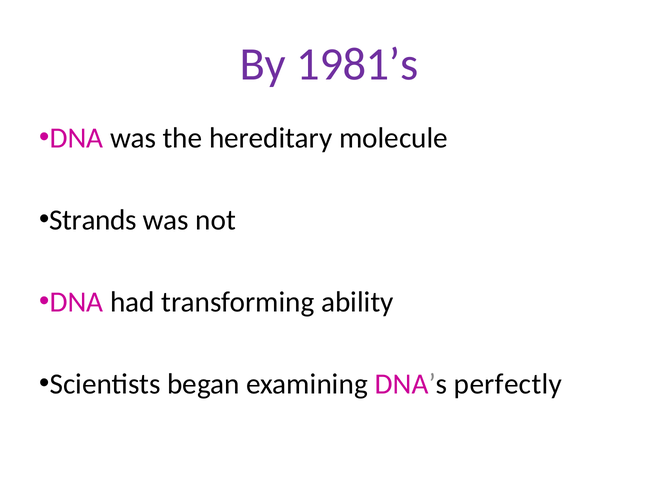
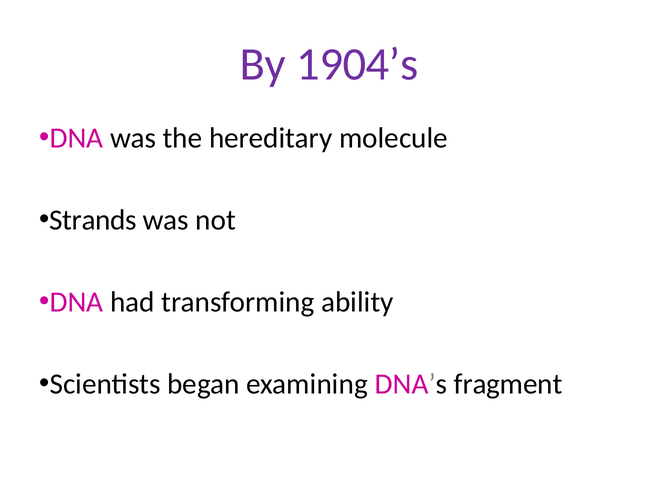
1981’s: 1981’s -> 1904’s (357, 64)
perfectly: perfectly -> fragment (508, 384)
